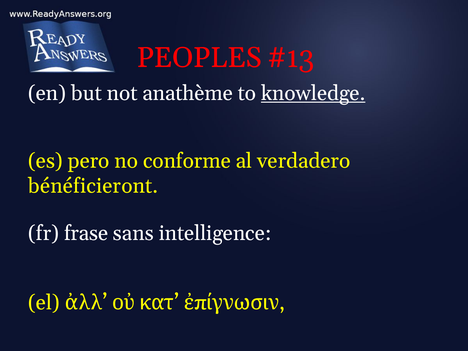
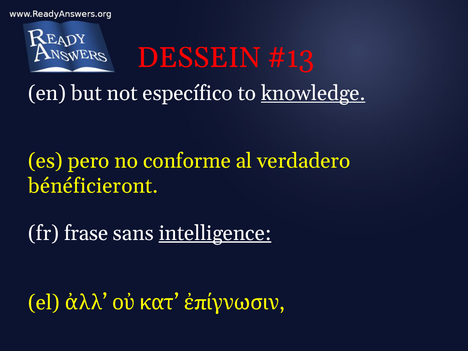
PEOPLES: PEOPLES -> DESSEIN (199, 58)
anathème: anathème -> específico (188, 93)
intelligence underline: none -> present (215, 233)
